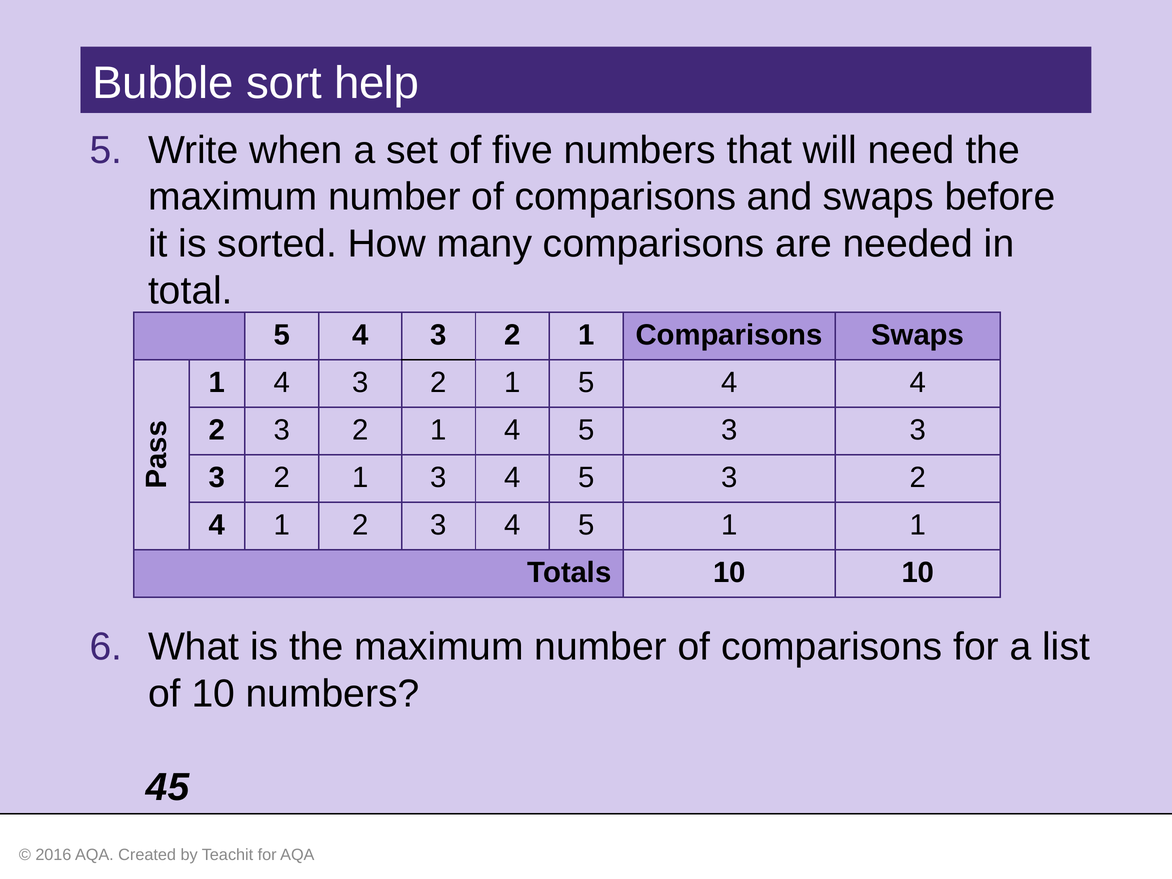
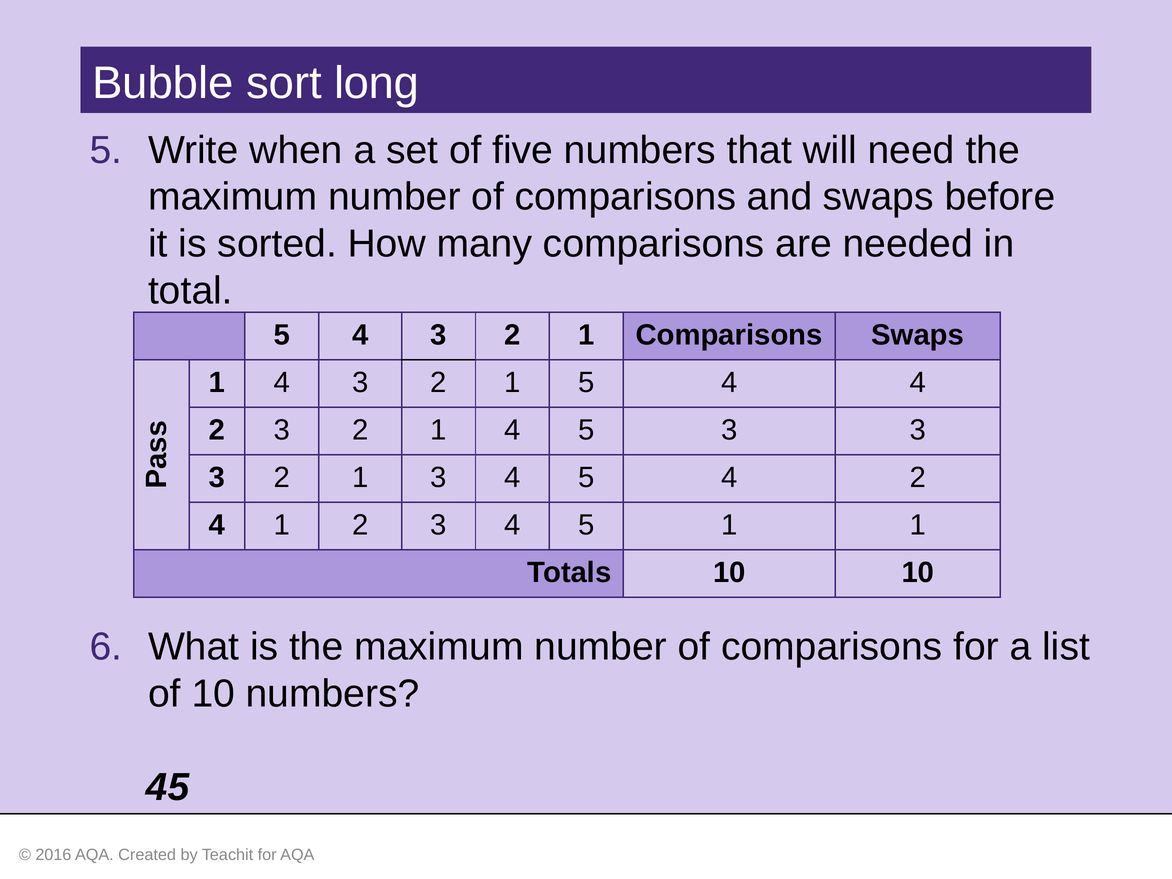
help: help -> long (377, 83)
3 4 5 3: 3 -> 4 (729, 477)
